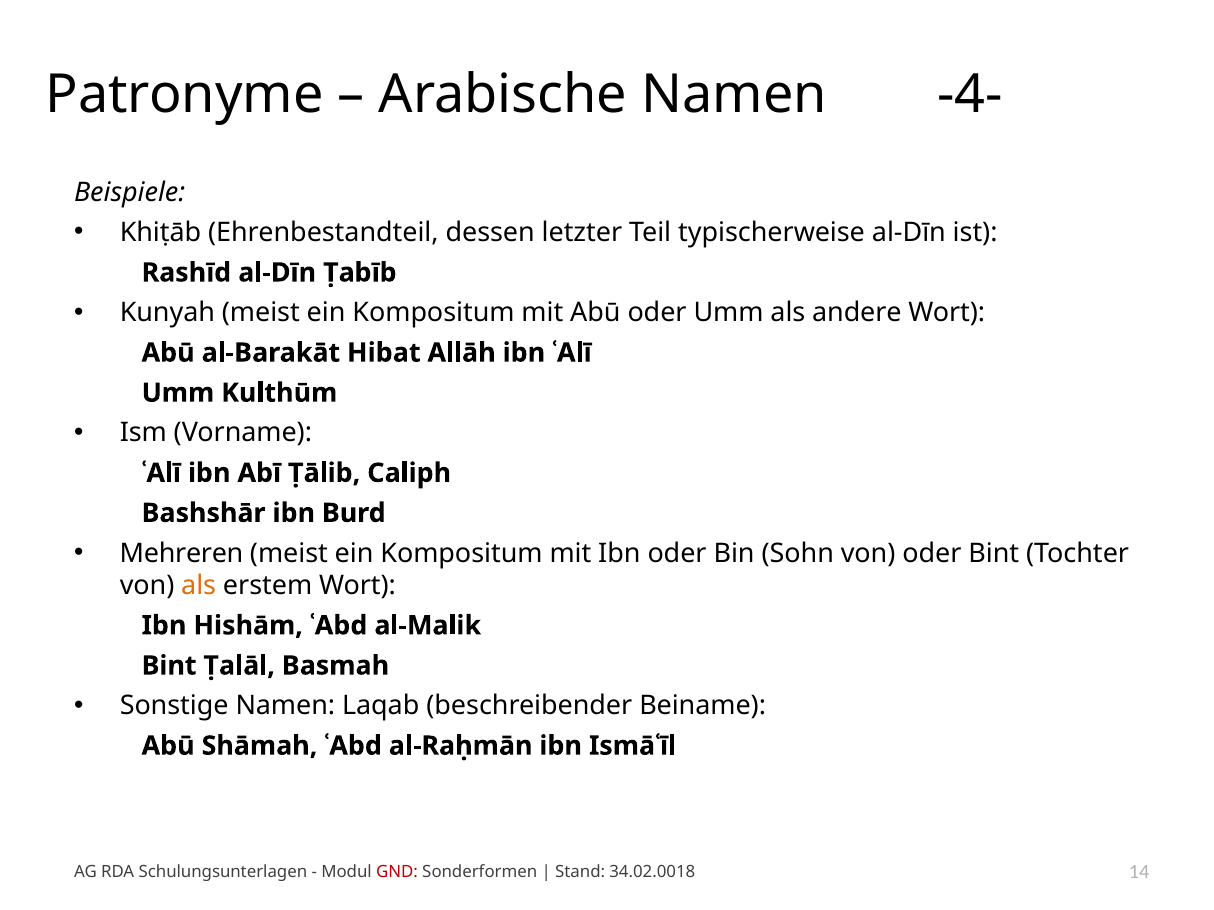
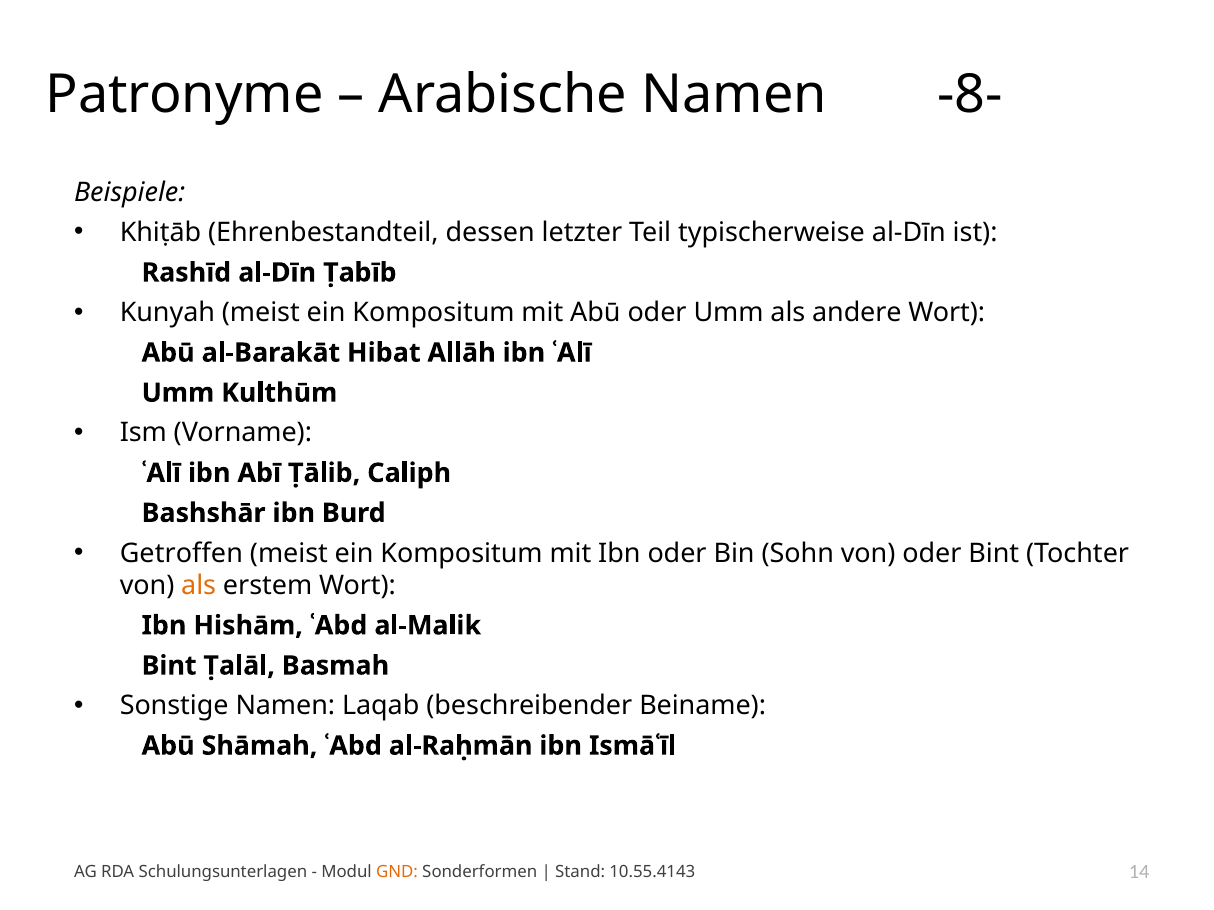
-4-: -4- -> -8- (970, 95)
Mehreren: Mehreren -> Getroffen (181, 553)
GND colour: red -> orange (397, 873)
34.02.0018: 34.02.0018 -> 10.55.4143 (652, 873)
